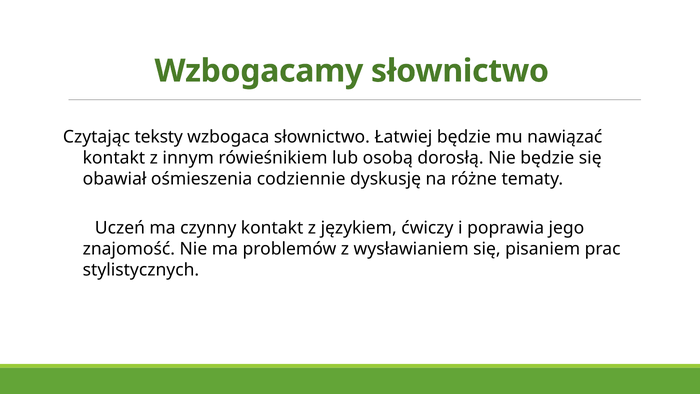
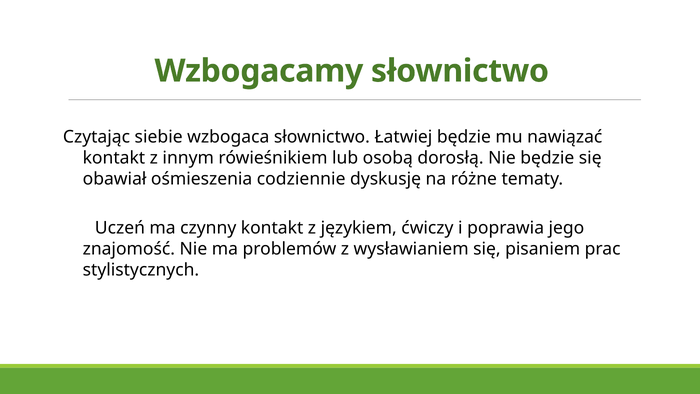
teksty: teksty -> siebie (159, 137)
